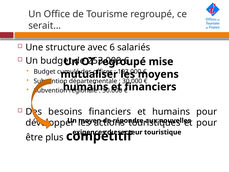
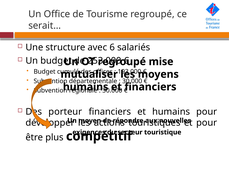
besoins: besoins -> porteur (65, 112)
